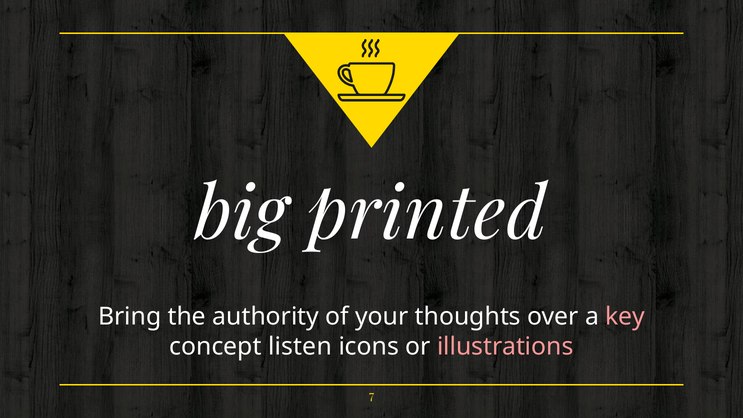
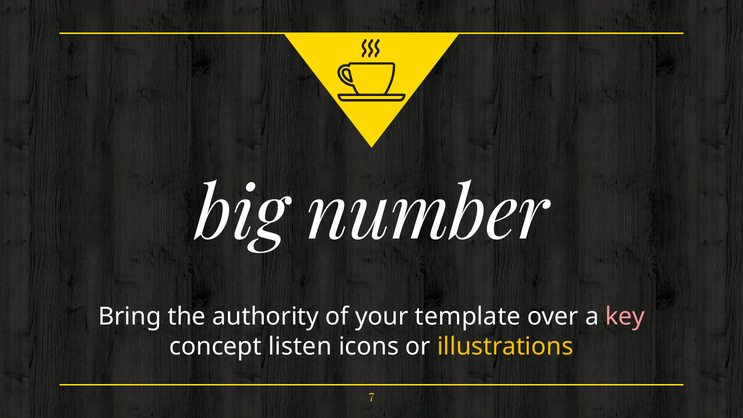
printed: printed -> number (428, 214)
thoughts: thoughts -> template (468, 317)
illustrations colour: pink -> yellow (505, 346)
